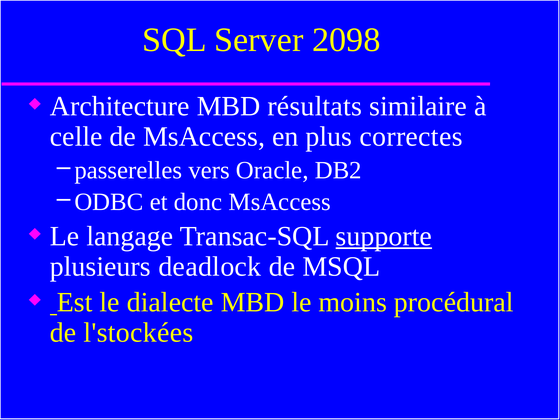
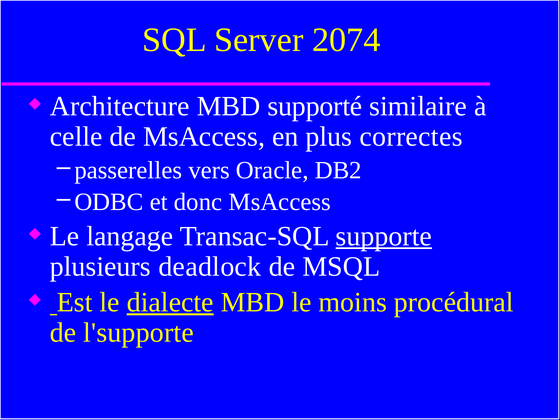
2098: 2098 -> 2074 (346, 40)
résultats: résultats -> supporté (315, 106)
dialecte underline: none -> present (170, 302)
l'stockées: l'stockées -> l'supporte (139, 333)
